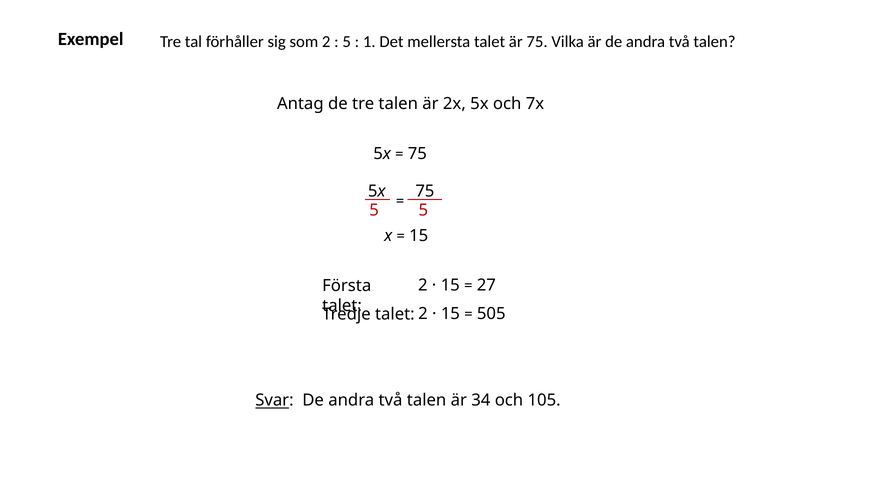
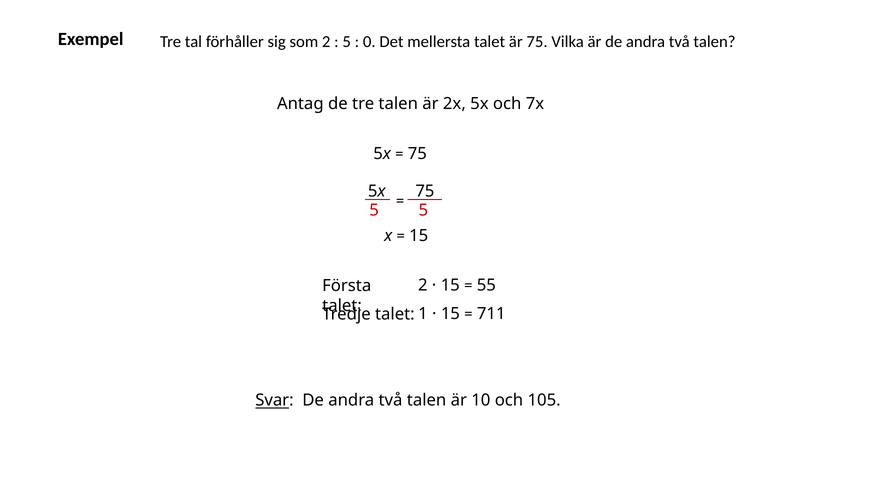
1: 1 -> 0 (369, 42)
27: 27 -> 55 (486, 285)
2: 2 -> 1 (423, 313)
505: 505 -> 711 (491, 313)
34: 34 -> 10 (481, 400)
